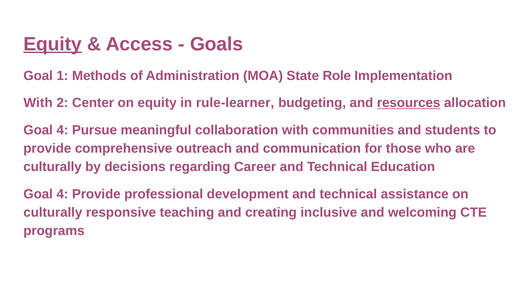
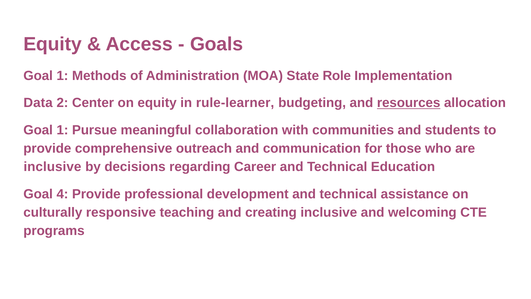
Equity underline: present -> none (53, 44)
With: With -> Data (38, 103)
4: 4 -> 1 (62, 130)
culturally: culturally -> inclusive (52, 167)
